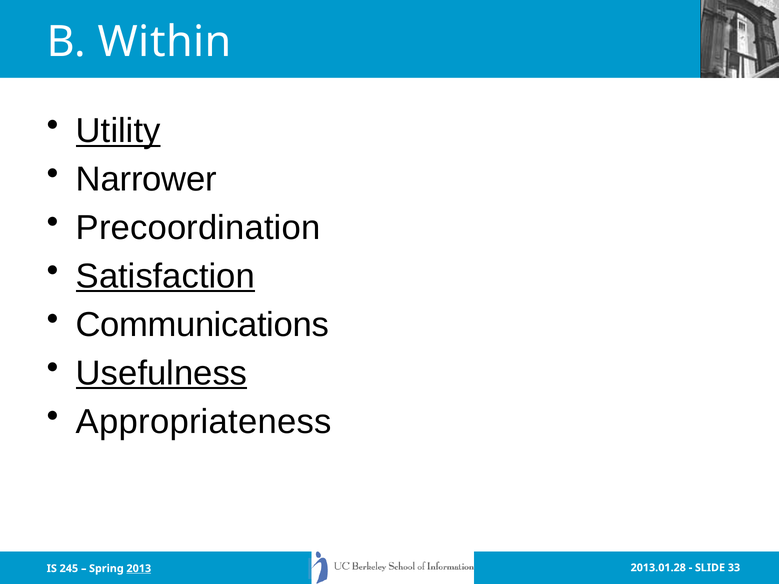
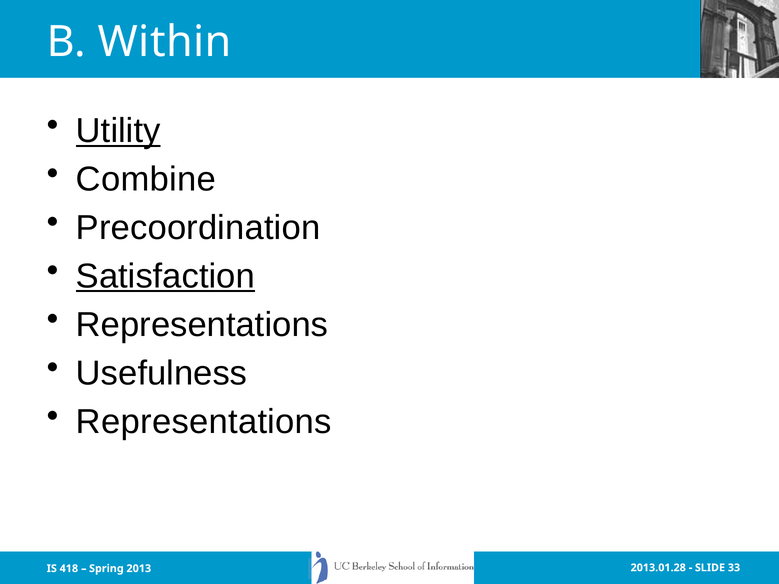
Narrower: Narrower -> Combine (146, 179)
Communications: Communications -> Representations (202, 325)
Usefulness underline: present -> none (162, 373)
Appropriateness: Appropriateness -> Representations (204, 422)
245: 245 -> 418 (69, 569)
2013 underline: present -> none (139, 569)
